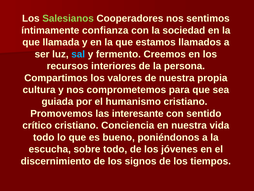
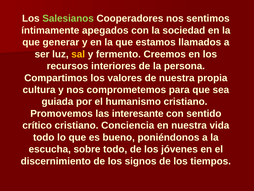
confianza: confianza -> apegados (105, 30)
llamada: llamada -> generar (61, 42)
sal colour: light blue -> yellow (78, 54)
